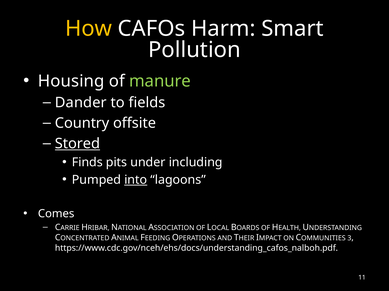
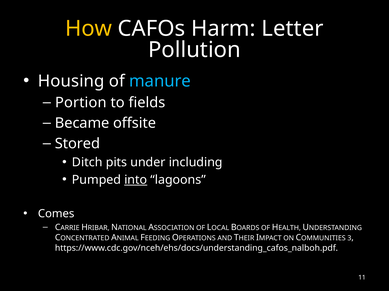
Smart: Smart -> Letter (292, 29)
manure colour: light green -> light blue (160, 81)
Dander: Dander -> Portion (81, 103)
Country: Country -> Became (82, 123)
Stored underline: present -> none (77, 144)
Finds: Finds -> Ditch (87, 163)
